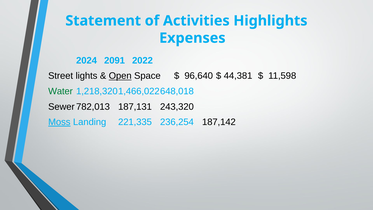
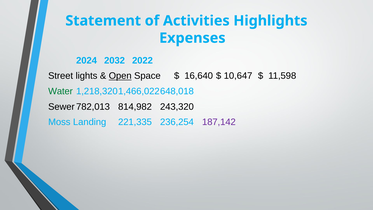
2091: 2091 -> 2032 (115, 60)
96,640: 96,640 -> 16,640 (199, 76)
44,381: 44,381 -> 10,647 (238, 76)
187,131: 187,131 -> 814,982 (135, 107)
Moss underline: present -> none (59, 122)
187,142 colour: black -> purple (219, 122)
